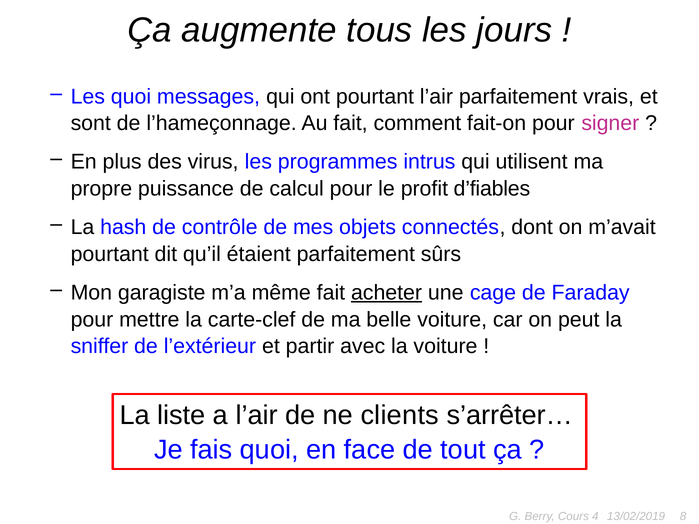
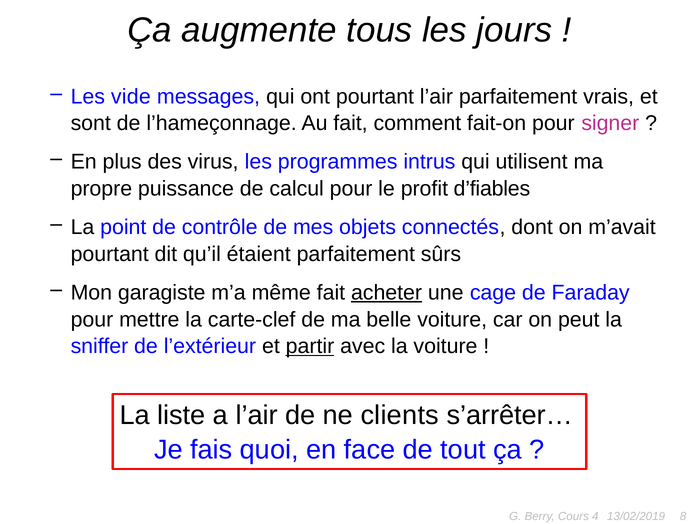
Les quoi: quoi -> vide (131, 97)
hash: hash -> point (123, 227)
partir underline: none -> present (310, 347)
